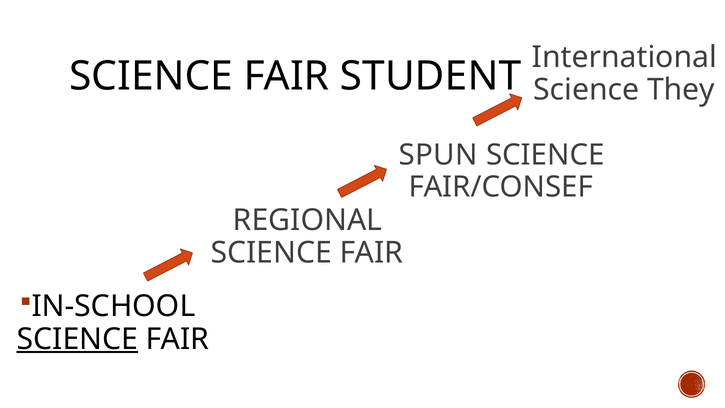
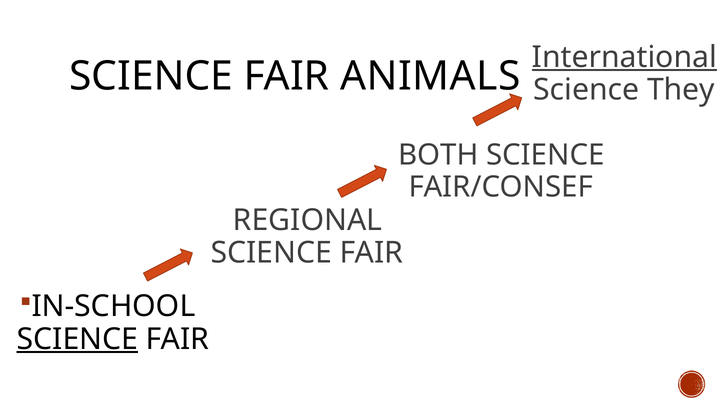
International underline: none -> present (625, 57)
STUDENT: STUDENT -> ANIMALS (430, 76)
SPUN: SPUN -> BOTH (438, 155)
